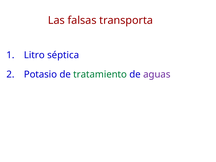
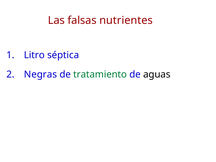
transporta: transporta -> nutrientes (126, 20)
Potasio: Potasio -> Negras (40, 74)
aguas colour: purple -> black (157, 74)
